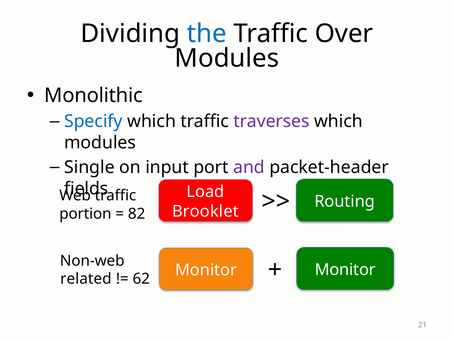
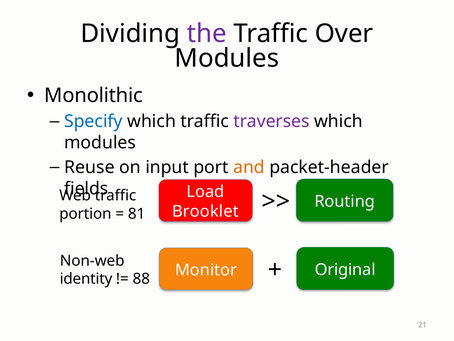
the colour: blue -> purple (207, 33)
Single: Single -> Reuse (89, 167)
and colour: purple -> orange (249, 167)
82: 82 -> 81 (137, 213)
Monitor: Monitor -> Original (345, 269)
related: related -> identity (86, 278)
62: 62 -> 88 (141, 278)
